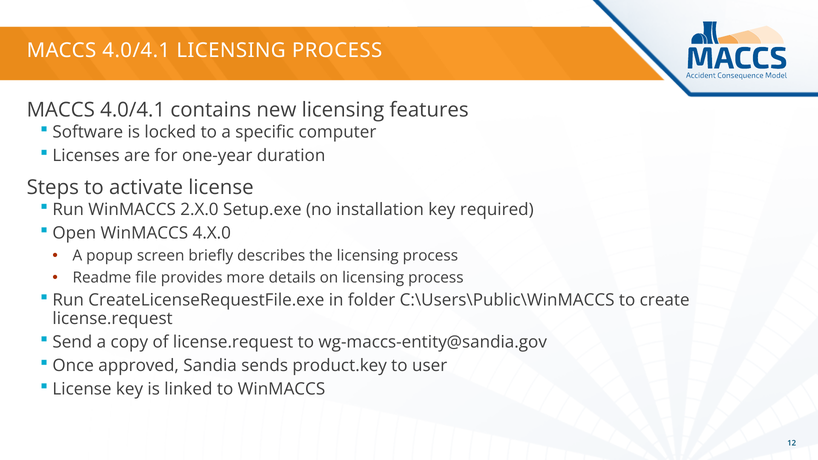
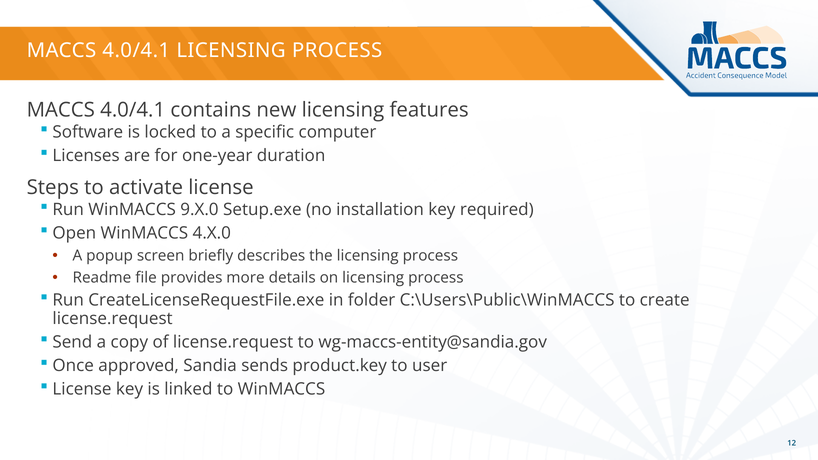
2.X.0: 2.X.0 -> 9.X.0 (199, 210)
